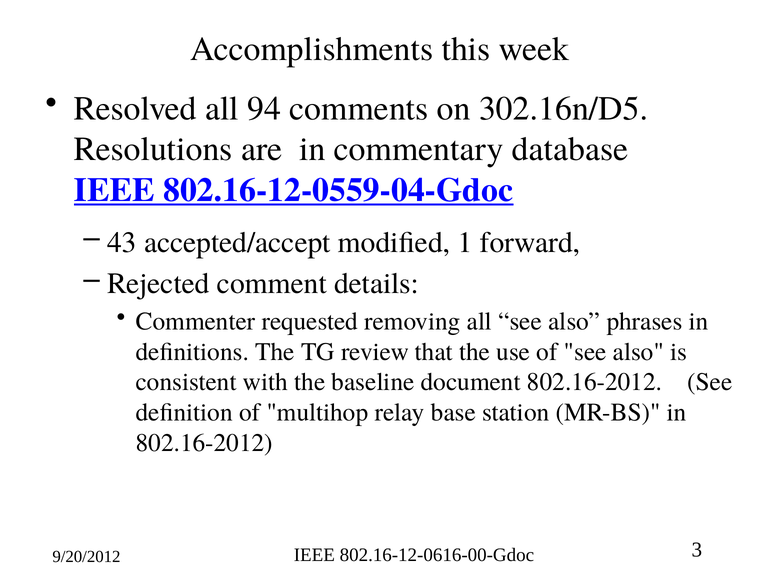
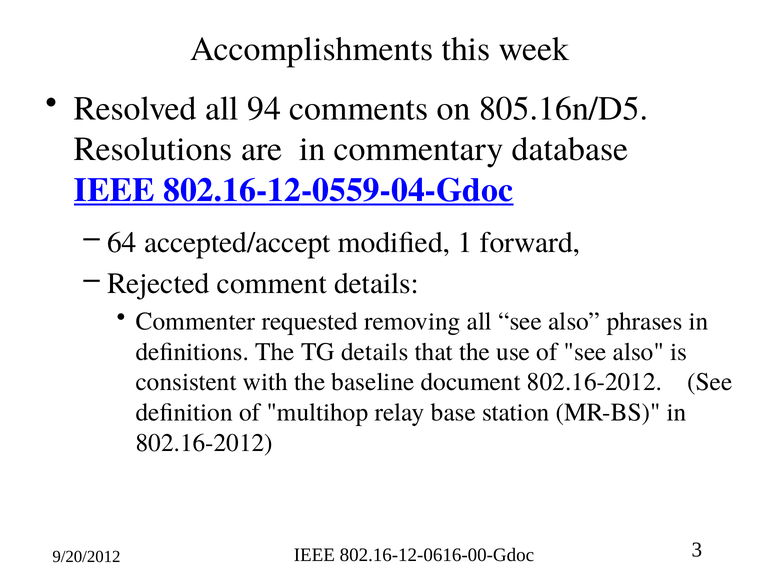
302.16n/D5: 302.16n/D5 -> 805.16n/D5 (564, 109)
43: 43 -> 64 (122, 242)
TG review: review -> details (375, 352)
